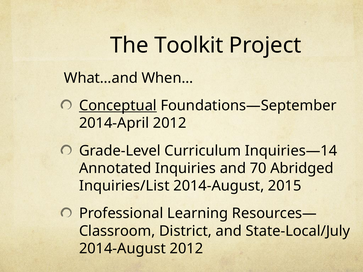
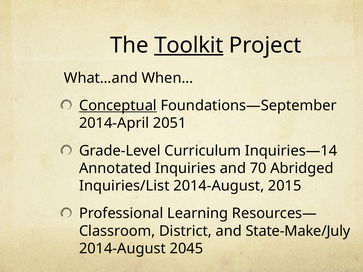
Toolkit underline: none -> present (189, 45)
2014-April 2012: 2012 -> 2051 (170, 123)
State-Local/July: State-Local/July -> State-Make/July (298, 231)
2014-August 2012: 2012 -> 2045 (186, 249)
